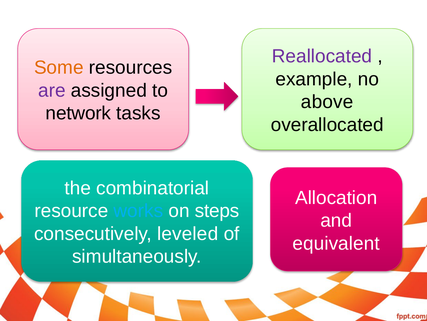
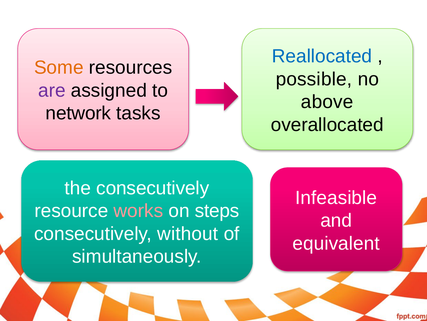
Reallocated colour: purple -> blue (322, 56)
example: example -> possible (314, 79)
the combinatorial: combinatorial -> consecutively (153, 188)
Allocation: Allocation -> Infeasible (336, 197)
works colour: light blue -> pink (138, 211)
leveled: leveled -> without (188, 233)
